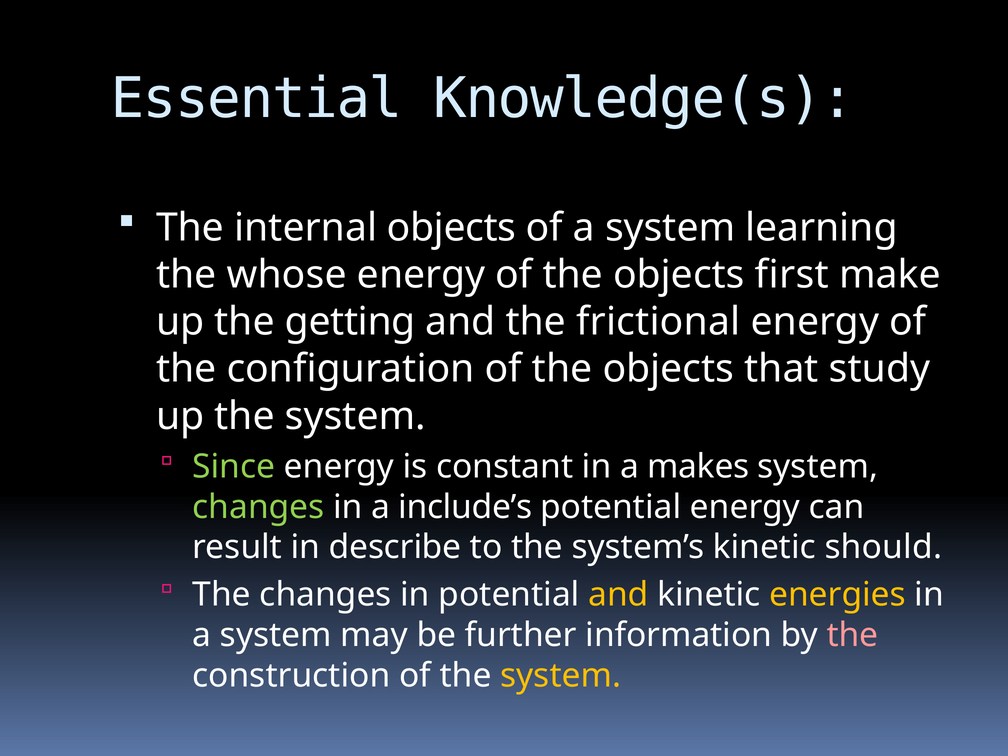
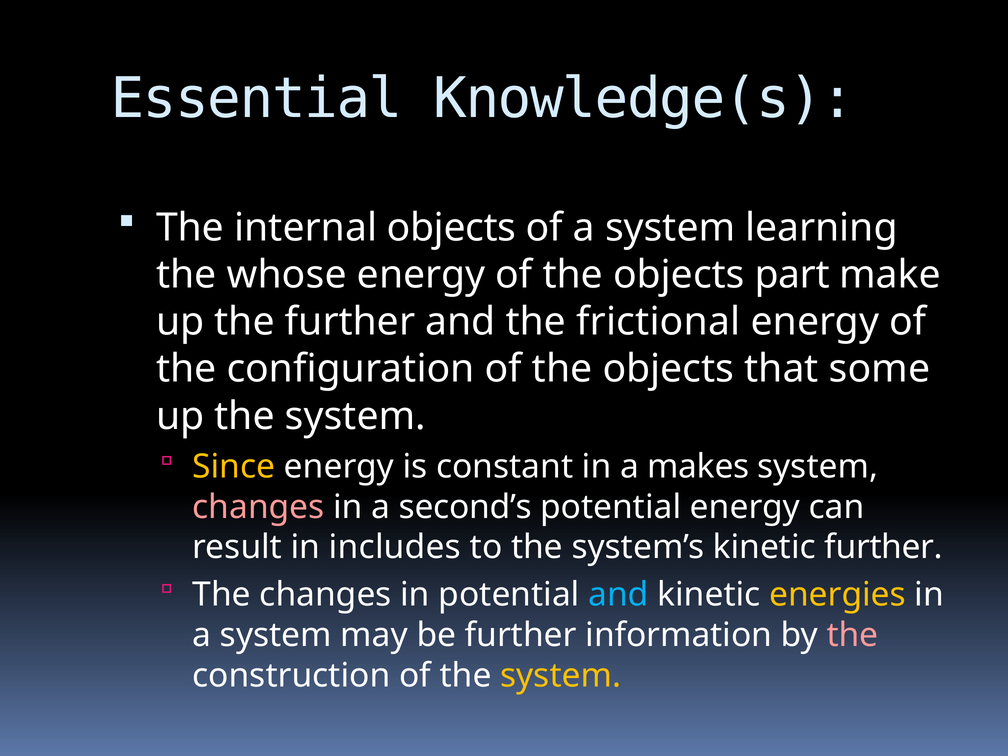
first: first -> part (792, 275)
the getting: getting -> further (350, 322)
study: study -> some (879, 369)
Since colour: light green -> yellow (234, 467)
changes colour: light green -> pink (258, 507)
include’s: include’s -> second’s (465, 507)
describe: describe -> includes (395, 547)
kinetic should: should -> further (884, 547)
and colour: yellow -> light blue (618, 595)
